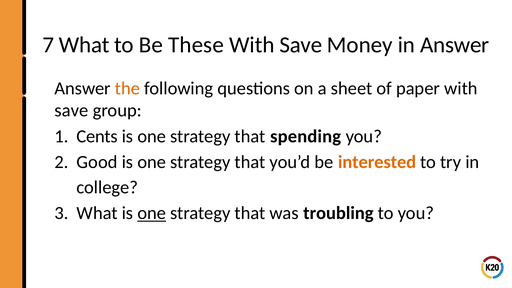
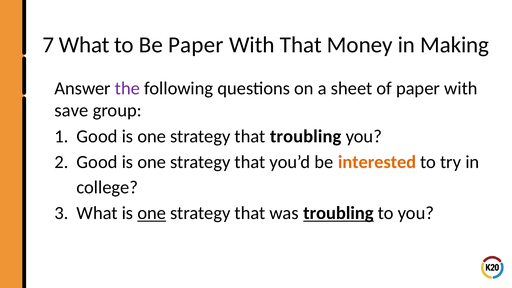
Be These: These -> Paper (196, 45)
Save: Save -> That (301, 45)
in Answer: Answer -> Making (455, 45)
the colour: orange -> purple (127, 88)
Cents: Cents -> Good (97, 136)
that spending: spending -> troubling (306, 136)
troubling underline: none -> present (338, 213)
